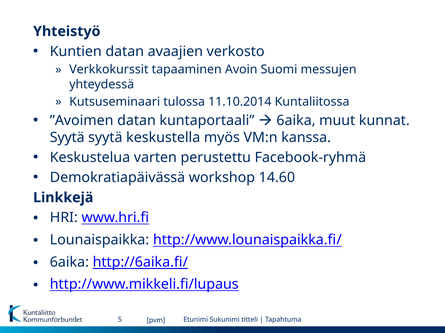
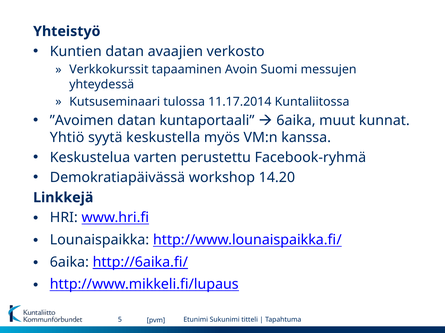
11.10.2014: 11.10.2014 -> 11.17.2014 (240, 102)
Syytä: Syytä -> Yhtiö (67, 138)
14.60: 14.60 -> 14.20 (277, 178)
